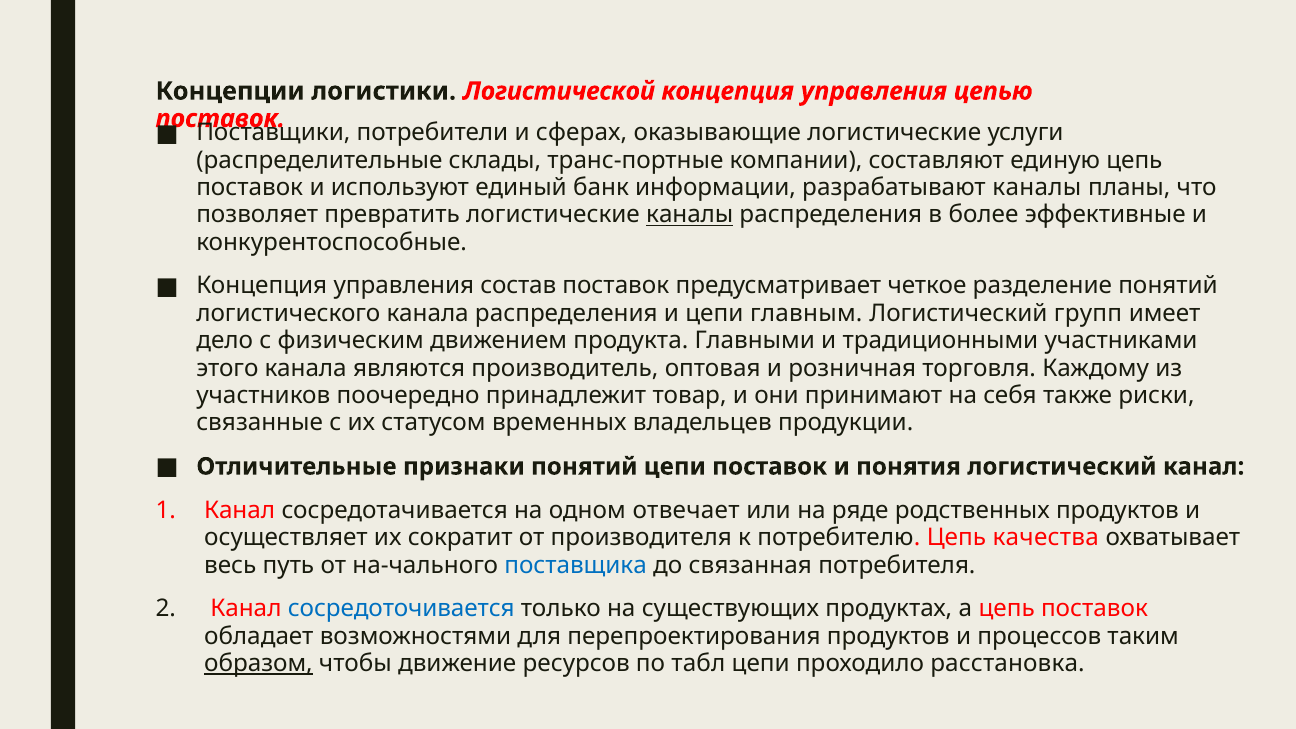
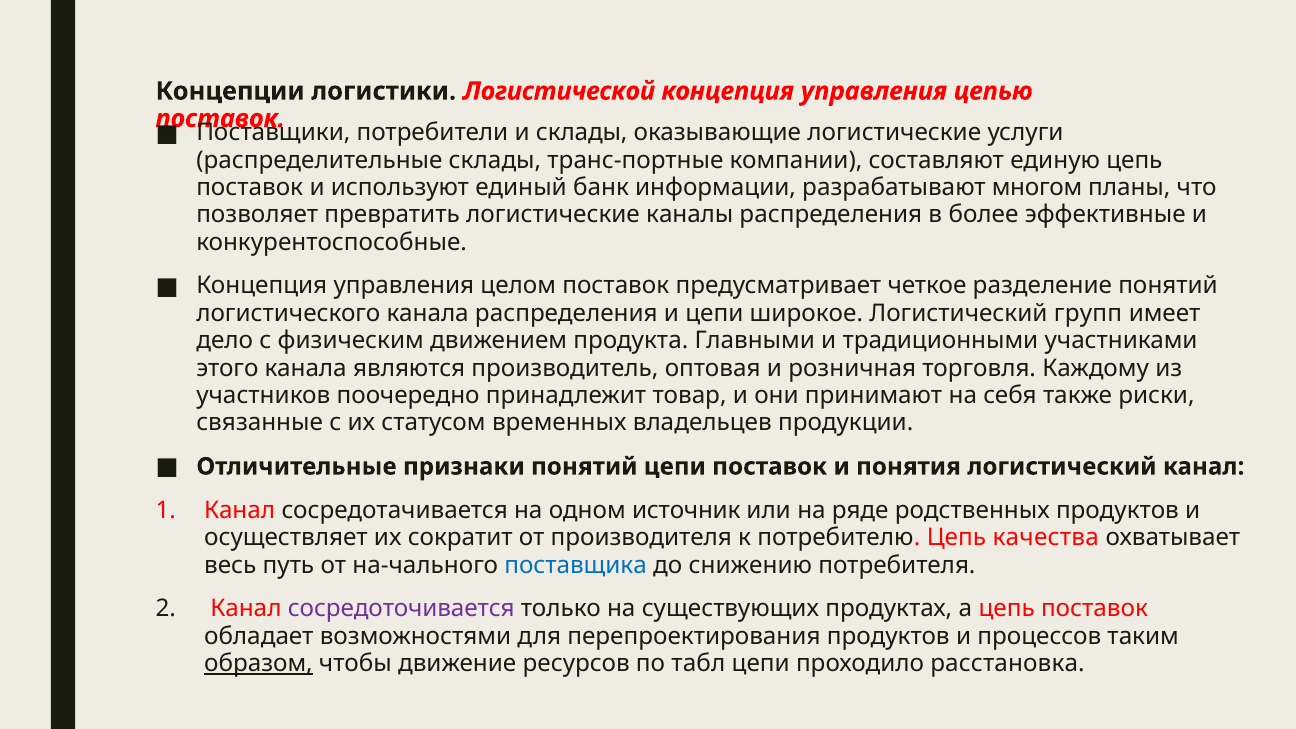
и сферах: сферах -> склады (582, 133)
разрабатывают каналы: каналы -> многом (1037, 188)
каналы underline: present -> none (690, 215)
состав: состав -> целом (518, 286)
главным: главным -> широкое (806, 313)
отвечает: отвечает -> источник (686, 510)
связанная: связанная -> снижению (750, 565)
сосредоточивается colour: blue -> purple (401, 609)
